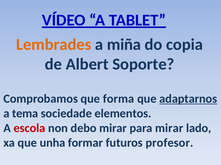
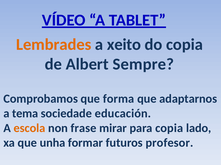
miña: miña -> xeito (124, 45)
Soporte: Soporte -> Sempre (143, 64)
adaptarnos underline: present -> none (188, 99)
elementos: elementos -> educación (123, 114)
escola colour: red -> orange (29, 129)
debo: debo -> frase (84, 129)
para mirar: mirar -> copia (169, 129)
